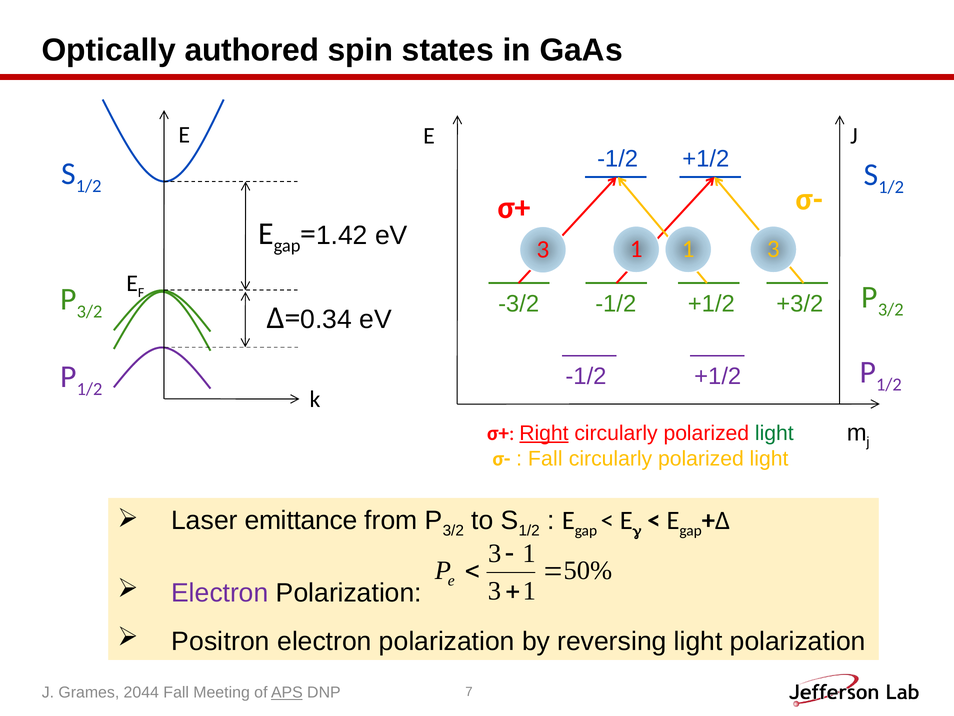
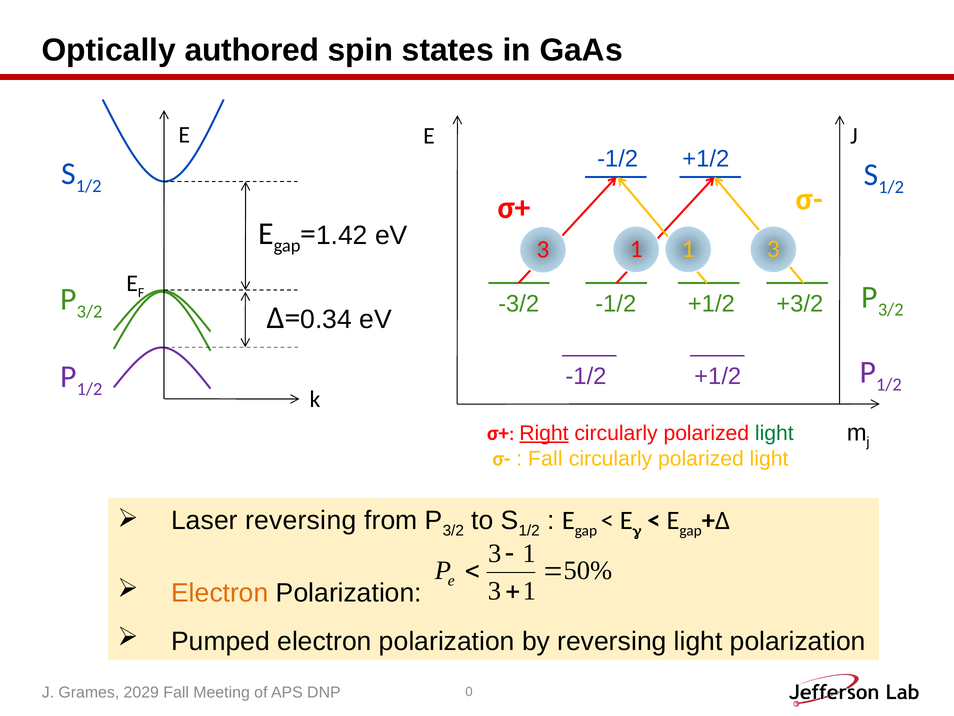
Laser emittance: emittance -> reversing (301, 520)
Electron colour: purple -> orange (220, 592)
Positron: Positron -> Pumped (221, 641)
2044: 2044 -> 2029 (141, 692)
APS underline: present -> none (287, 692)
7: 7 -> 0 (469, 691)
